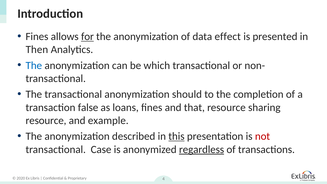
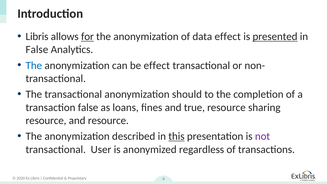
Fines: Fines -> Libris (37, 37)
presented underline: none -> present (275, 37)
Then: Then -> False (37, 50)
be which: which -> effect (157, 65)
that: that -> true (194, 107)
and example: example -> resource (108, 120)
not colour: red -> purple (263, 136)
Case: Case -> User (101, 149)
regardless underline: present -> none (202, 149)
